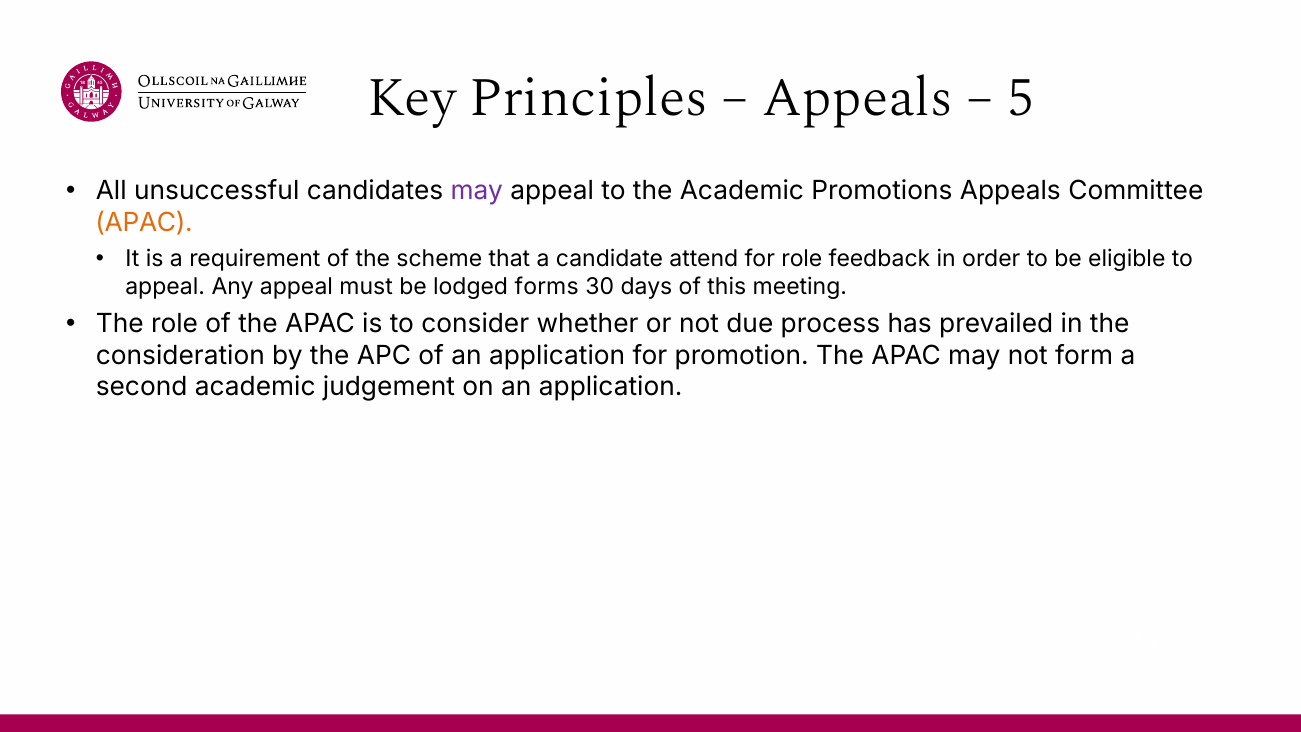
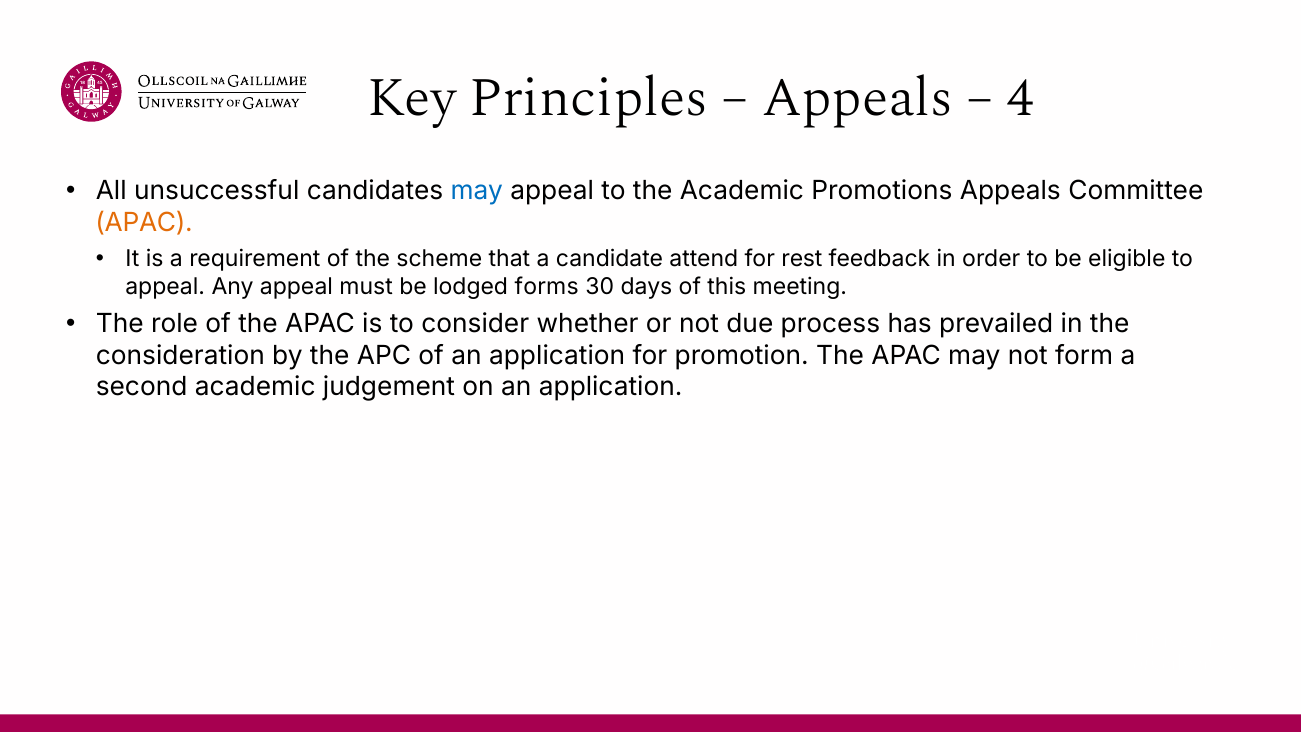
5: 5 -> 4 (1021, 98)
may colour: purple -> blue (477, 191)
for role: role -> rest (802, 259)
